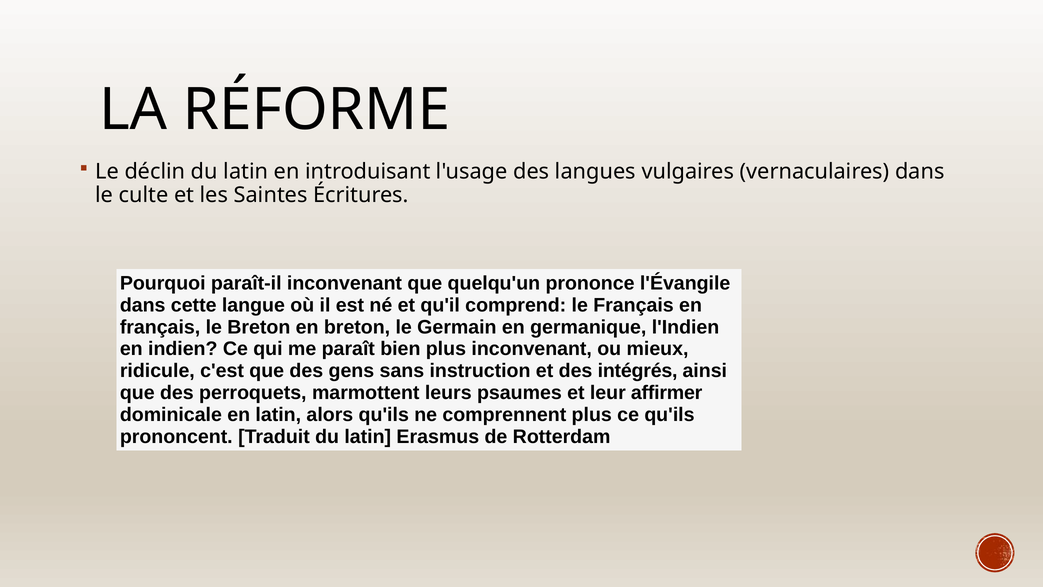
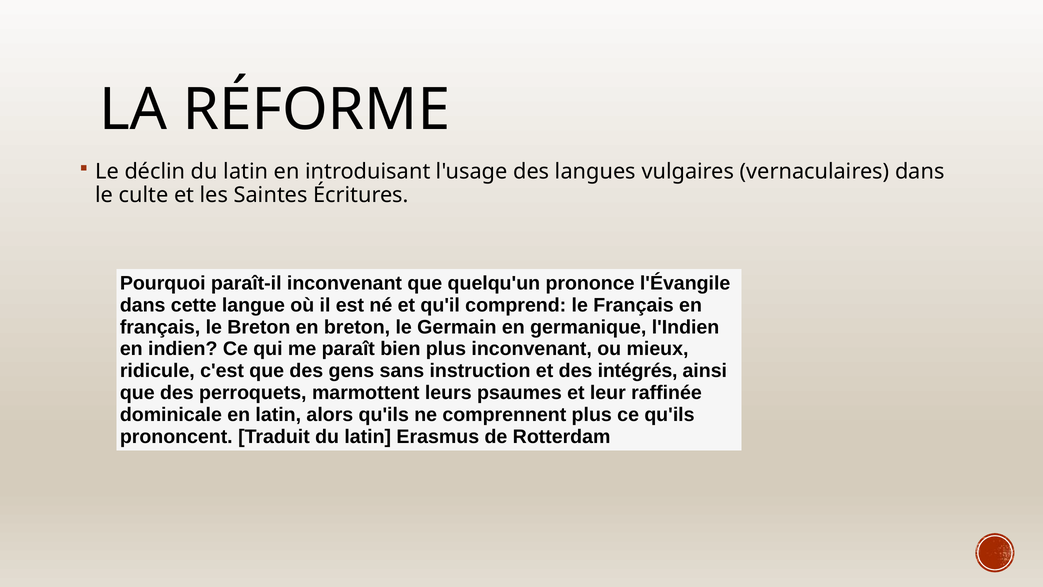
affirmer: affirmer -> raffinée (667, 393)
